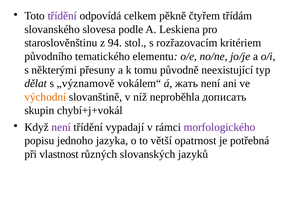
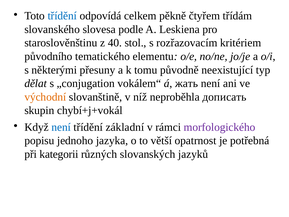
třídění colour: purple -> blue (62, 16)
94: 94 -> 40 (115, 43)
„významově: „významově -> „conjugation (86, 83)
není colour: purple -> blue (61, 127)
vypadají: vypadají -> základní (125, 127)
vlastnost: vlastnost -> kategorii (59, 154)
